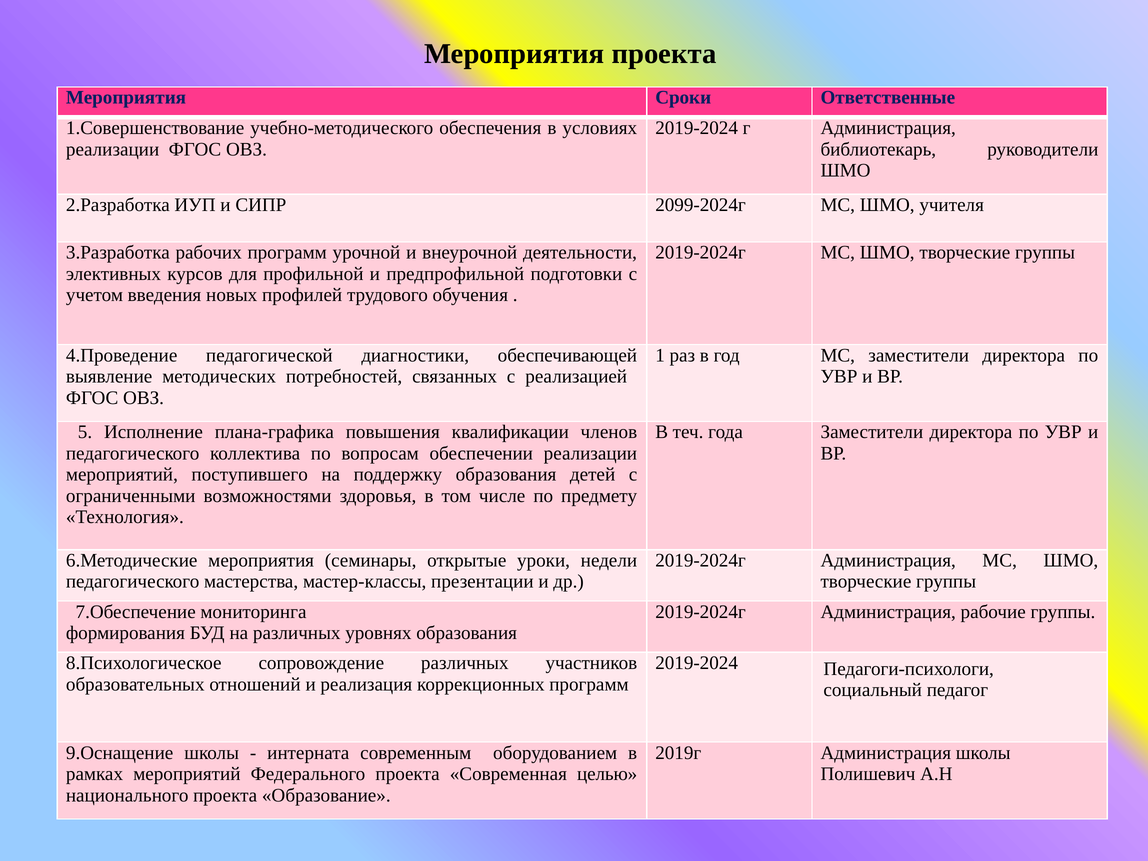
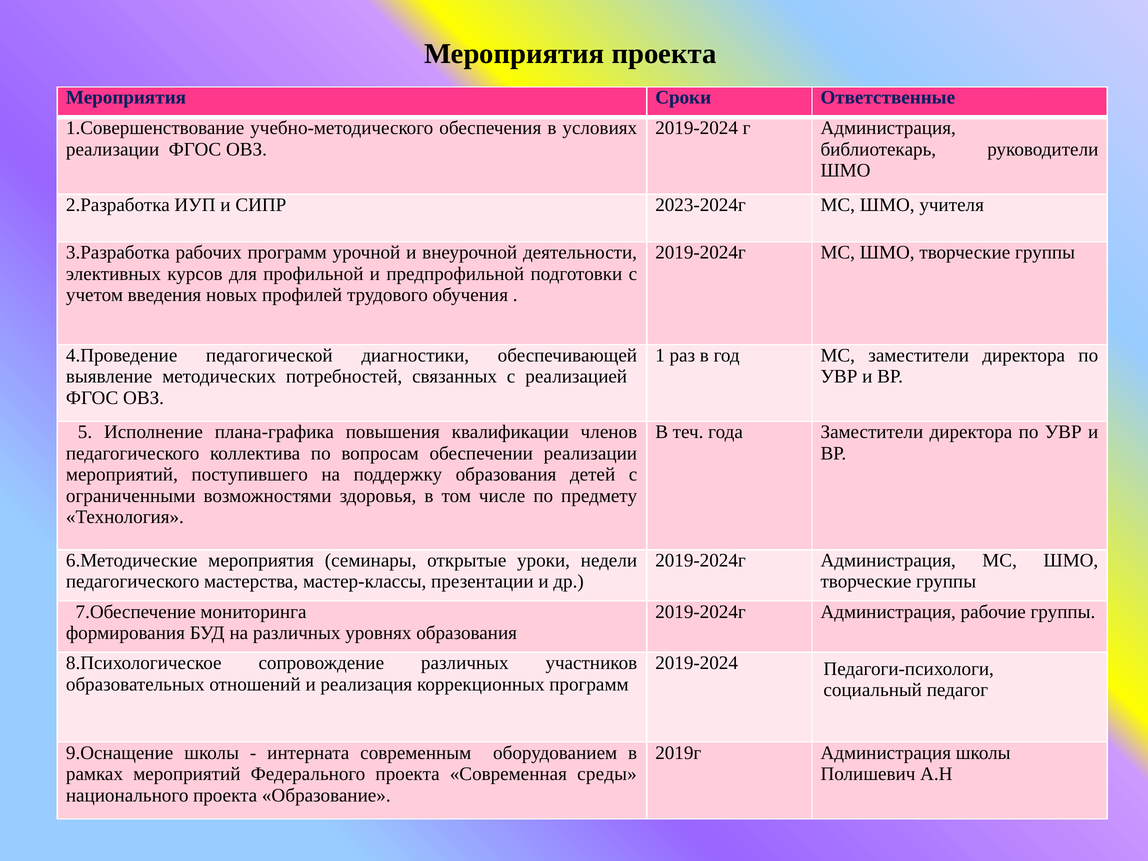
2099-2024г: 2099-2024г -> 2023-2024г (701, 205)
целью: целью -> среды (607, 774)
